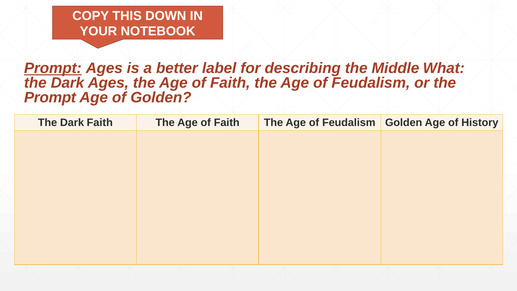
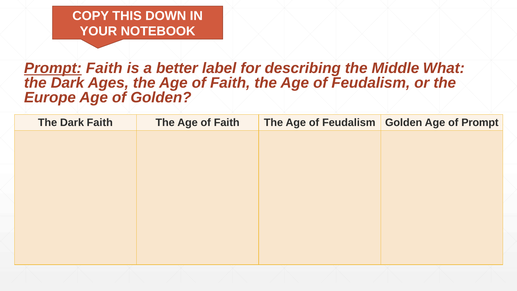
Prompt Ages: Ages -> Faith (104, 68)
Prompt: Prompt -> Europe (50, 98)
of History: History -> Prompt (480, 123)
